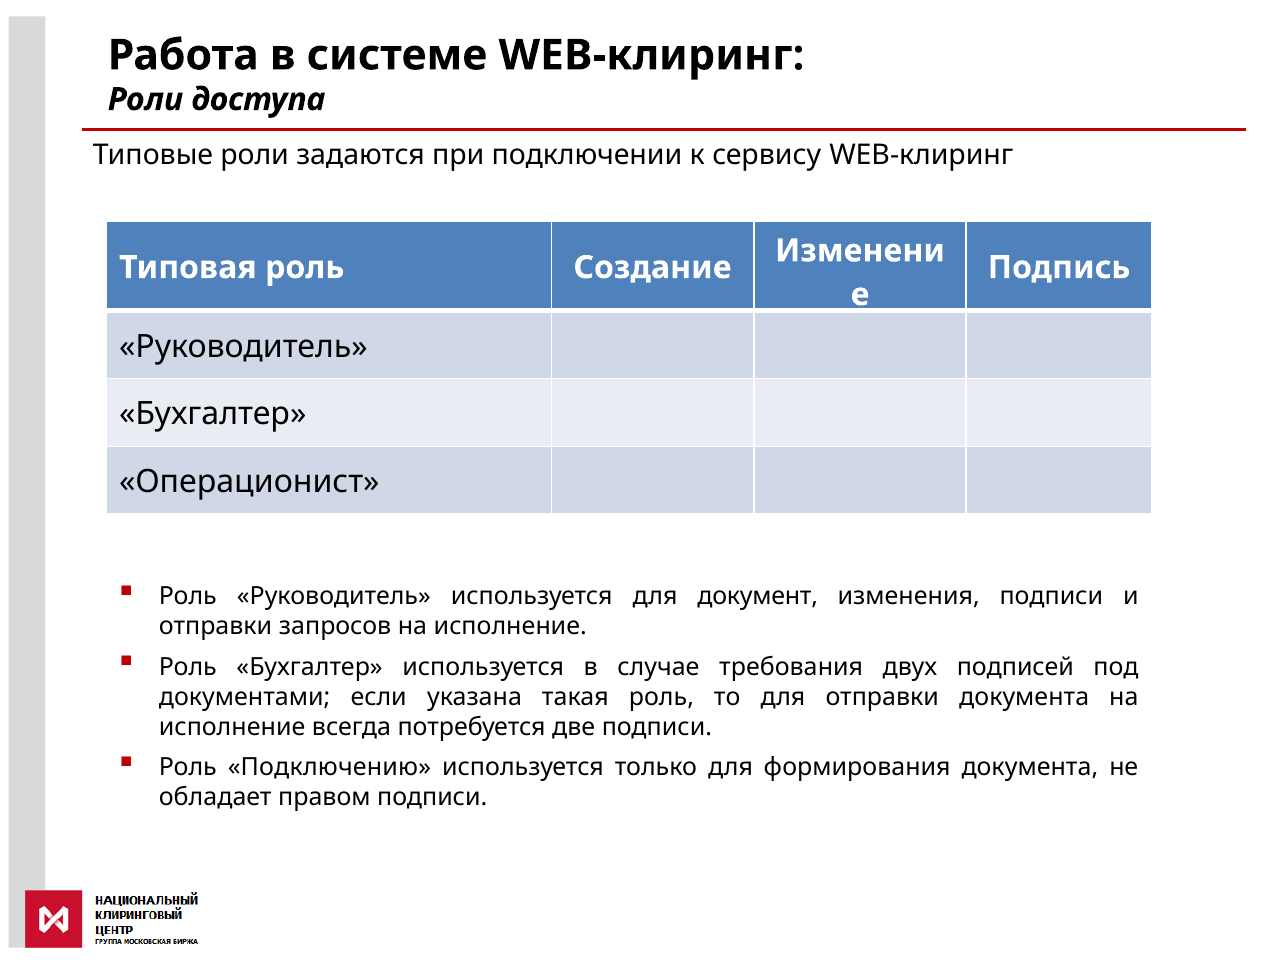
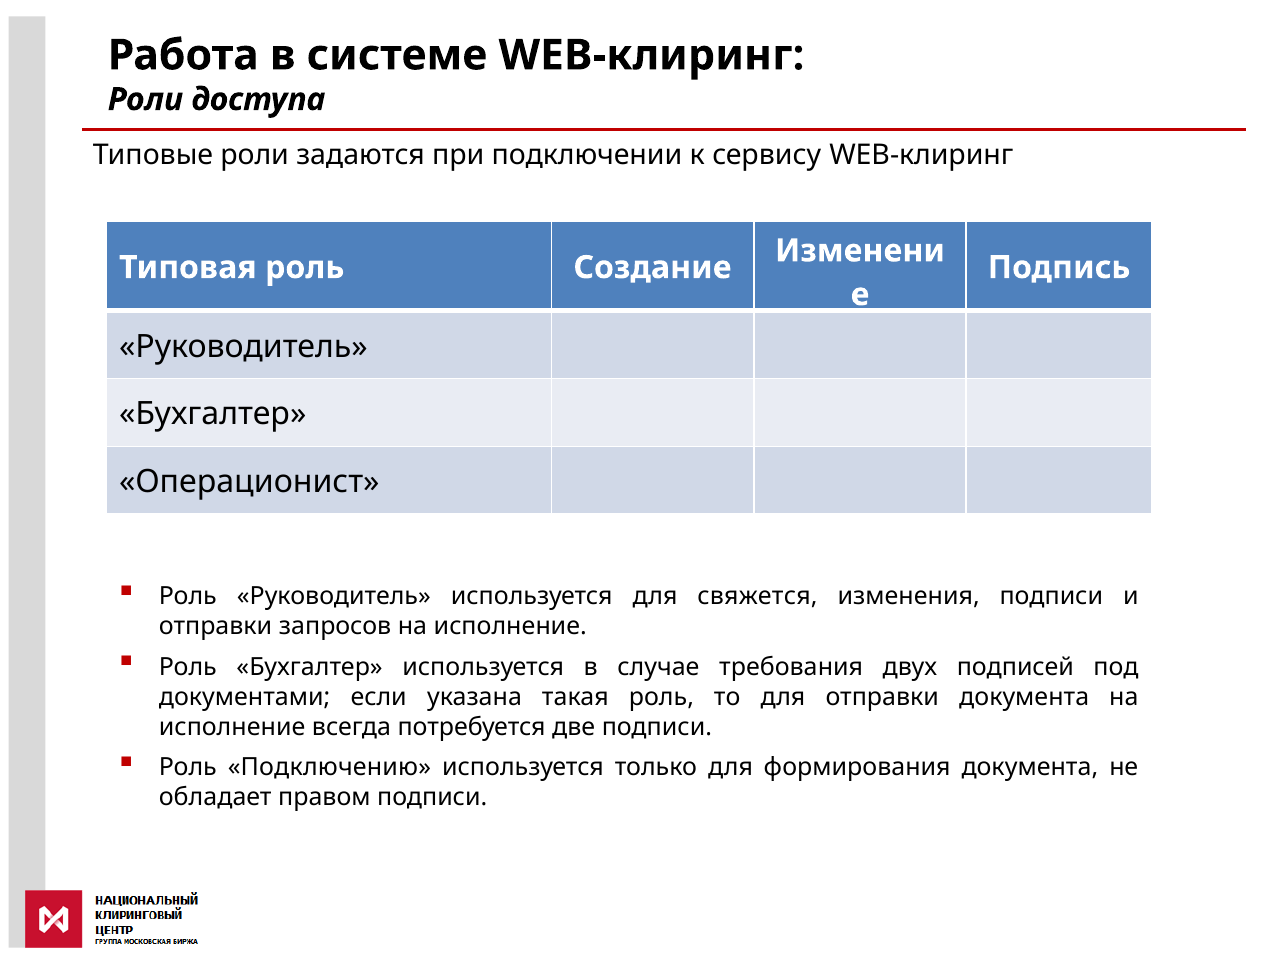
документ: документ -> свяжется (757, 596)
